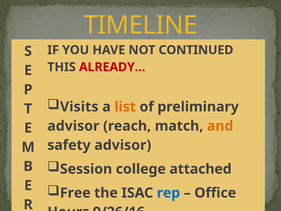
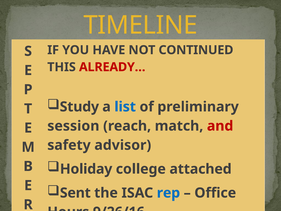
Visits: Visits -> Study (79, 107)
list colour: orange -> blue (125, 107)
advisor: advisor -> session (73, 126)
and colour: orange -> red (220, 126)
Session: Session -> Holiday (86, 169)
Free: Free -> Sent (75, 193)
